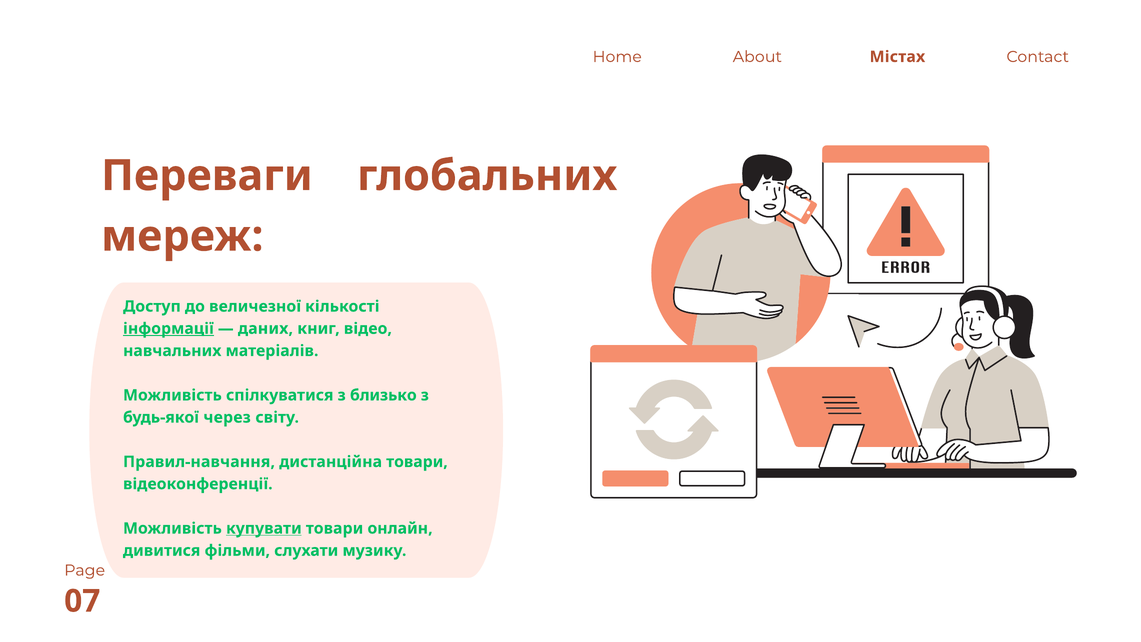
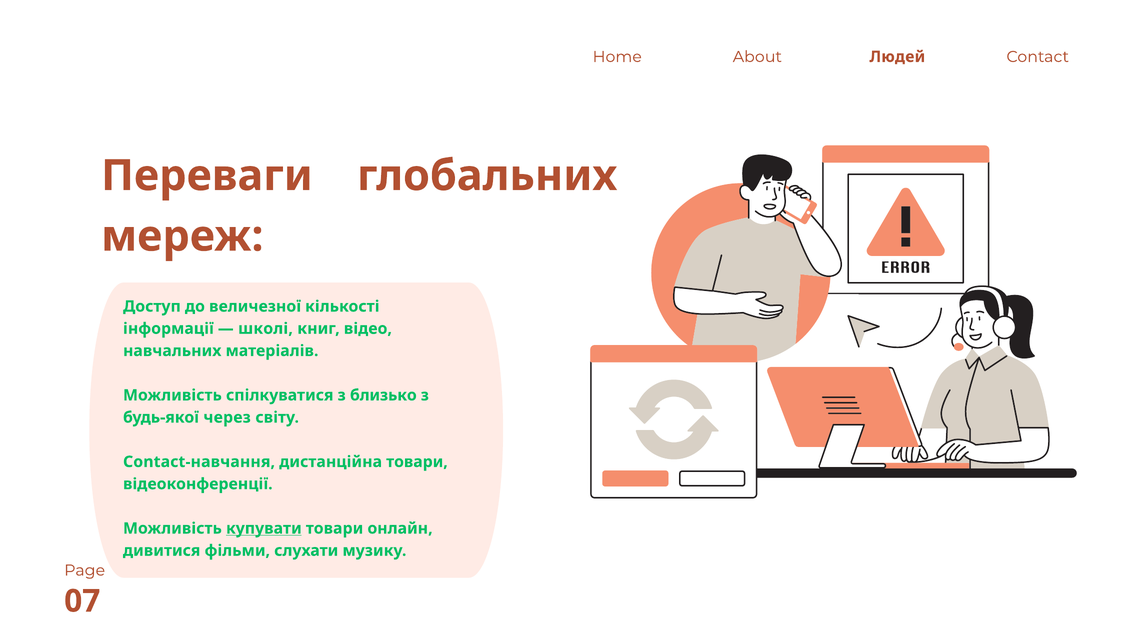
Містах: Містах -> Людей (897, 57)
інформації underline: present -> none (168, 329)
даних: даних -> школі (265, 329)
Правил-навчання: Правил-навчання -> Contact-навчання (199, 462)
